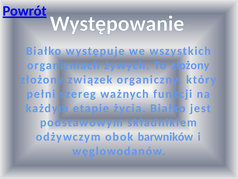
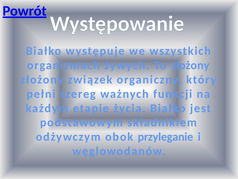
barwników: barwników -> przyleganie (166, 136)
